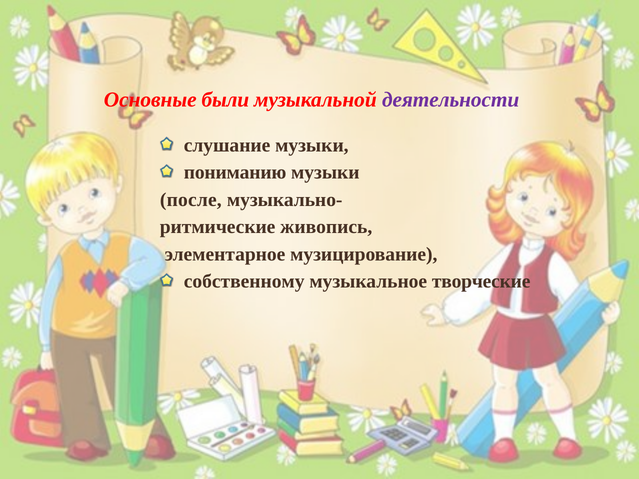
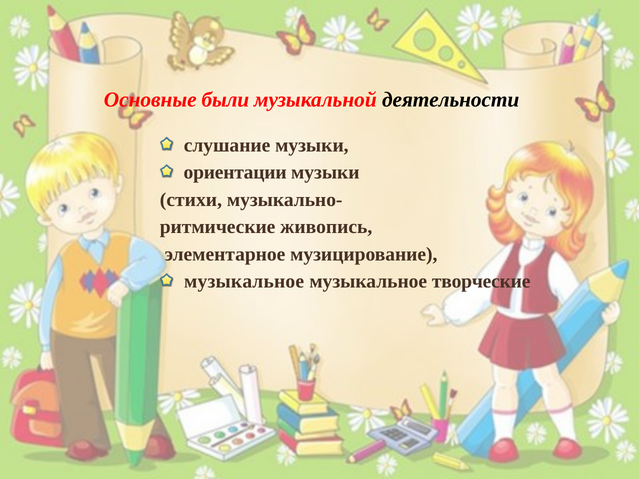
деятельности colour: purple -> black (451, 100)
пониманию: пониманию -> ориентации (235, 172)
после: после -> стихи (191, 200)
собственному: собственному -> музыкальное (244, 282)
